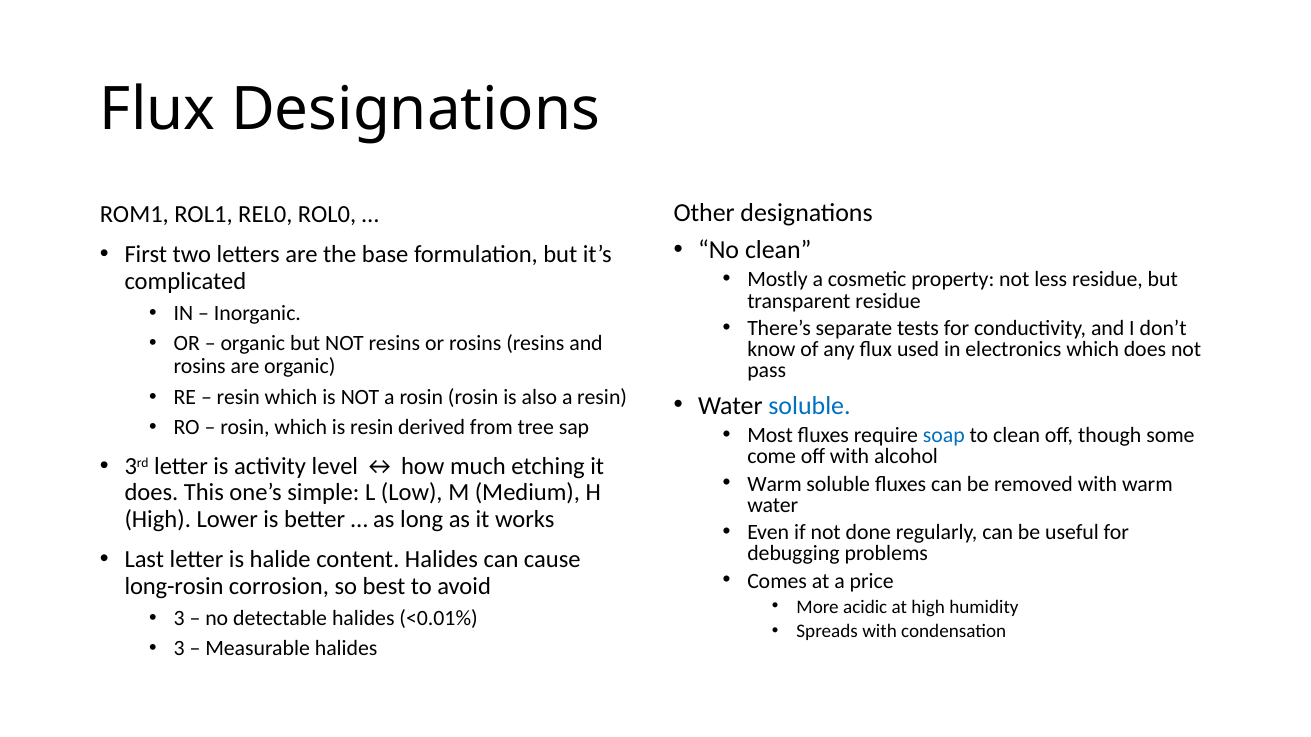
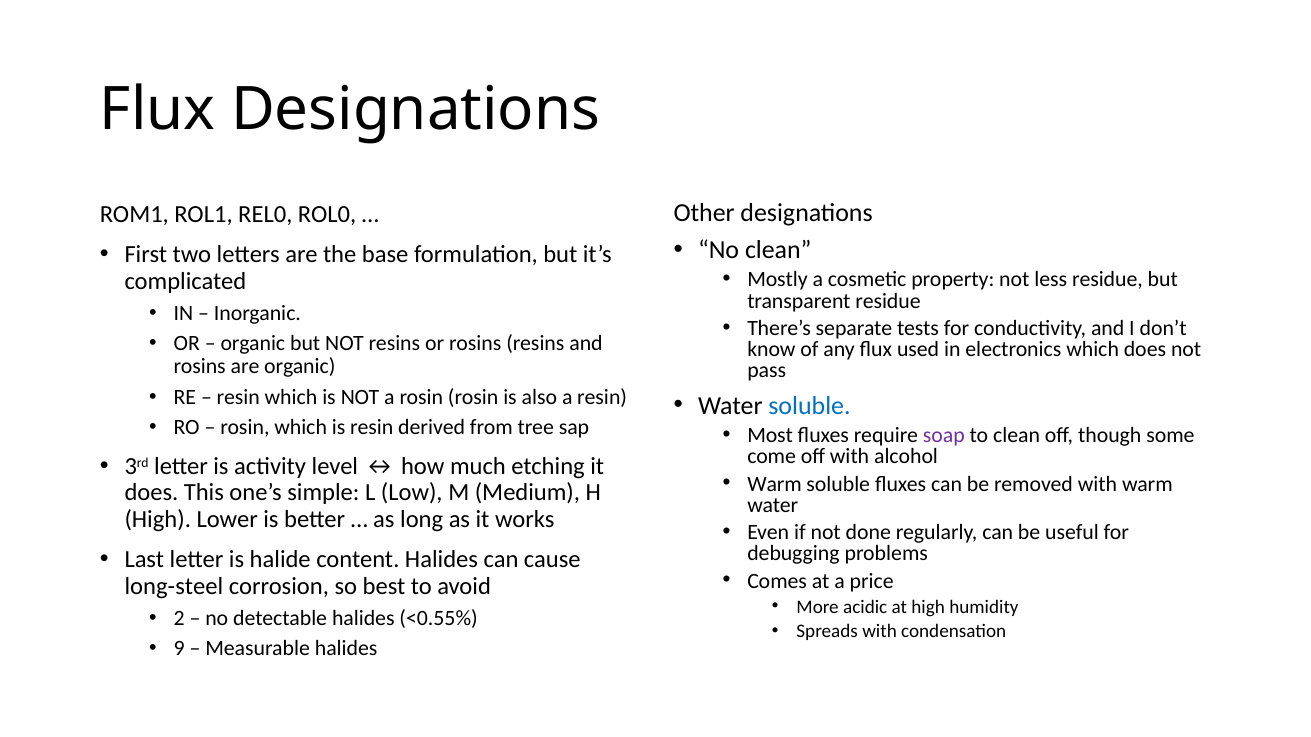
soap colour: blue -> purple (944, 436)
long-rosin: long-rosin -> long-steel (174, 586)
3: 3 -> 2 (179, 618)
<0.01%: <0.01% -> <0.55% (439, 618)
3: 3 -> 9 (179, 649)
